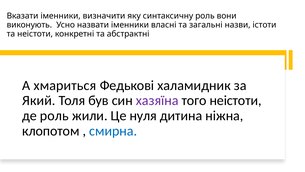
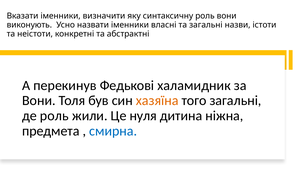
хмариться: хмариться -> перекинув (65, 85)
Який: Який -> Вони (39, 100)
хазяїна colour: purple -> orange (157, 100)
того неістоти: неістоти -> загальні (235, 100)
клопотом: клопотом -> предмета (51, 131)
